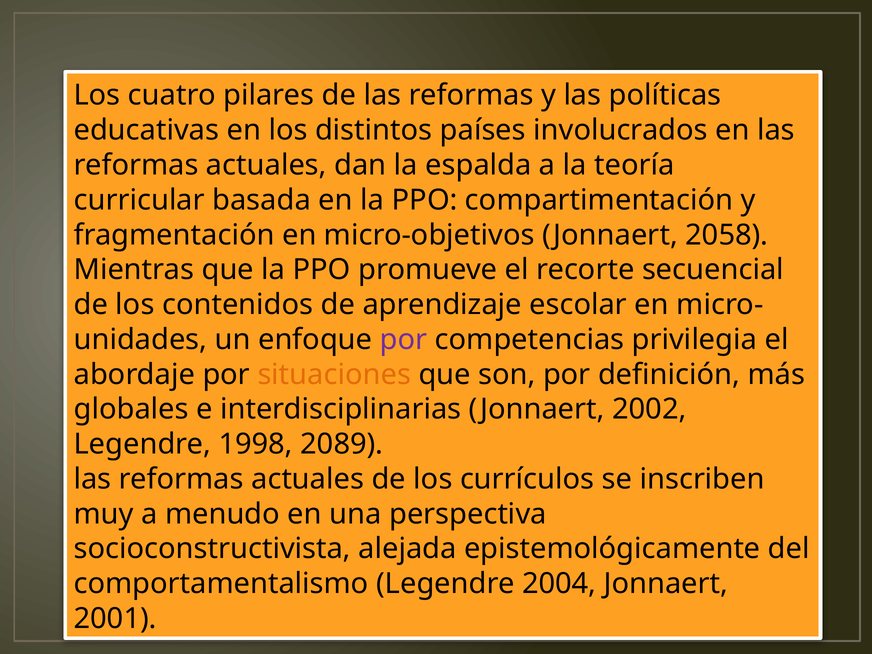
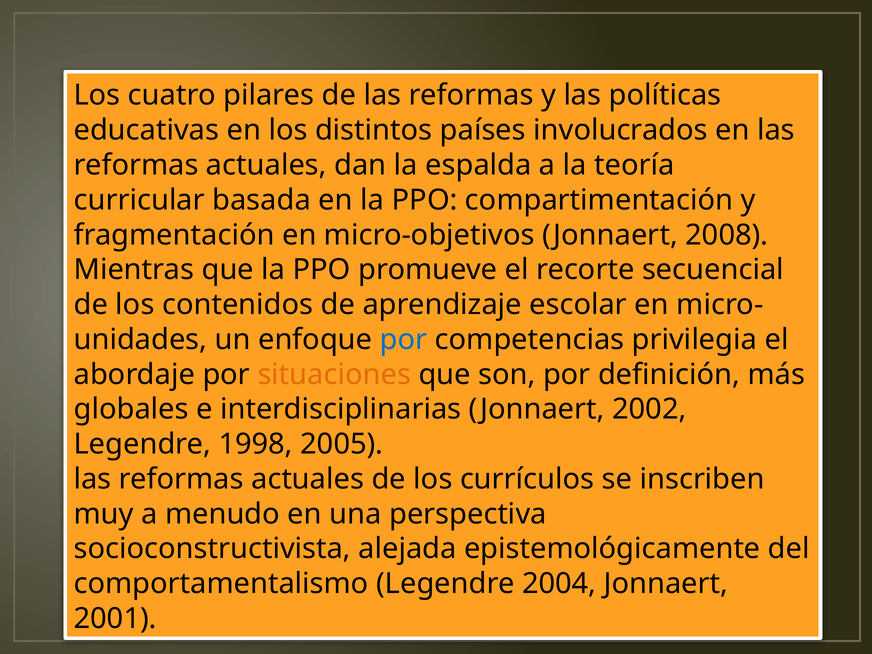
2058: 2058 -> 2008 (727, 235)
por colour: purple -> blue (404, 340)
2089: 2089 -> 2005 (342, 444)
